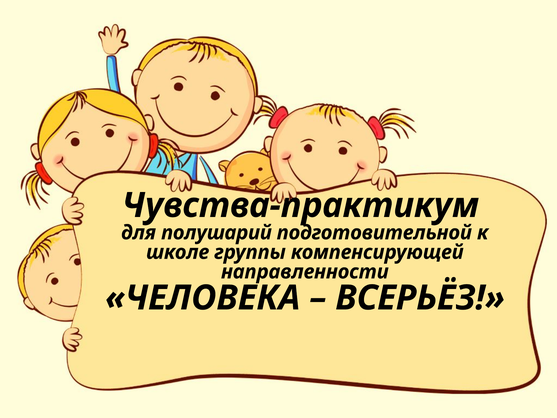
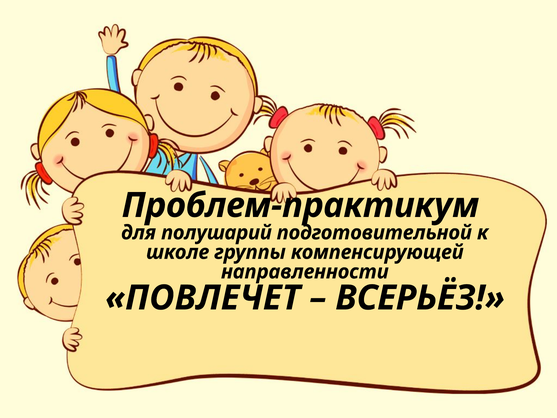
Чувства-практикум: Чувства-практикум -> Проблем-практикум (301, 205)
ЧЕЛОВЕКА: ЧЕЛОВЕКА -> ПОВЛЕЧЕТ (203, 298)
